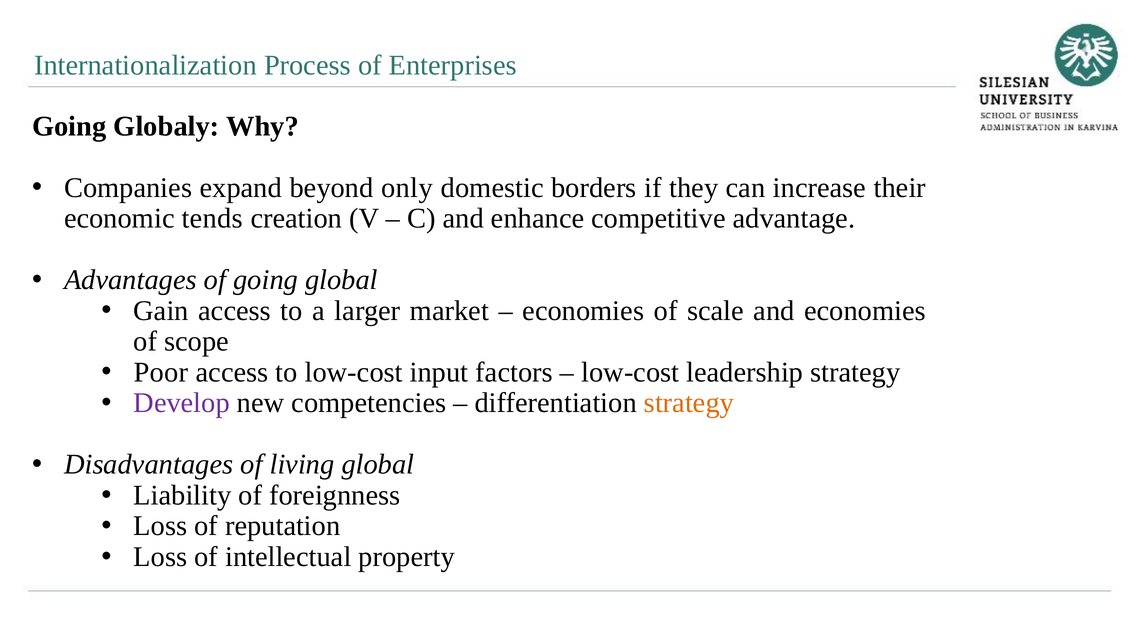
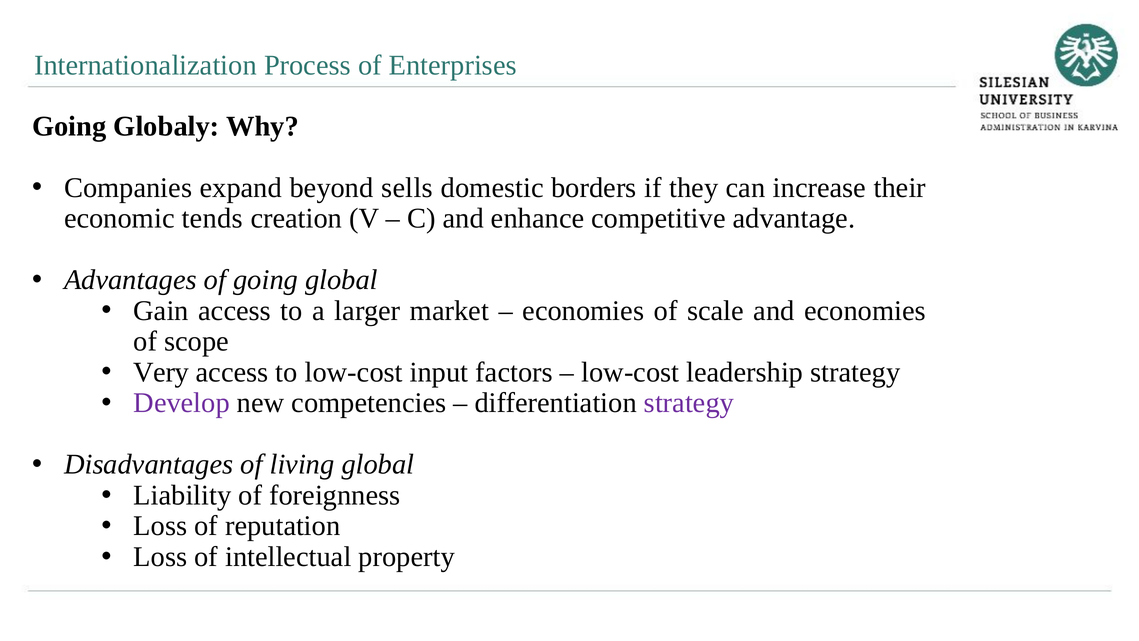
only: only -> sells (407, 188)
Poor: Poor -> Very (161, 372)
strategy colour: orange -> purple (689, 403)
